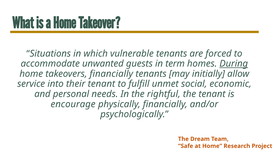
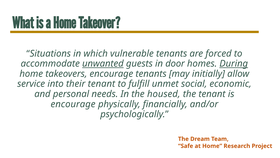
unwanted underline: none -> present (103, 63)
term: term -> door (175, 63)
takeovers financially: financially -> encourage (111, 74)
rightful: rightful -> housed (164, 94)
